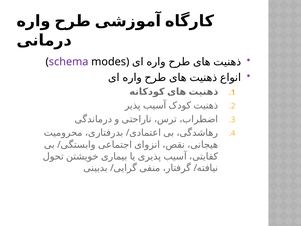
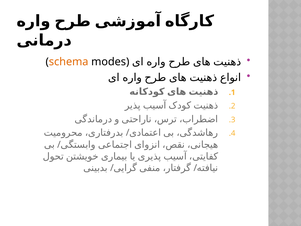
schema colour: purple -> orange (69, 62)
